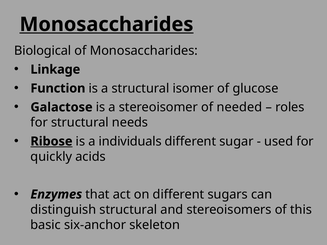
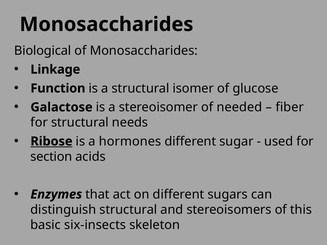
Monosaccharides underline: present -> none (106, 24)
roles: roles -> fiber (290, 107)
individuals: individuals -> hormones (130, 141)
quickly: quickly -> section (51, 157)
six-anchor: six-anchor -> six-insects (95, 225)
